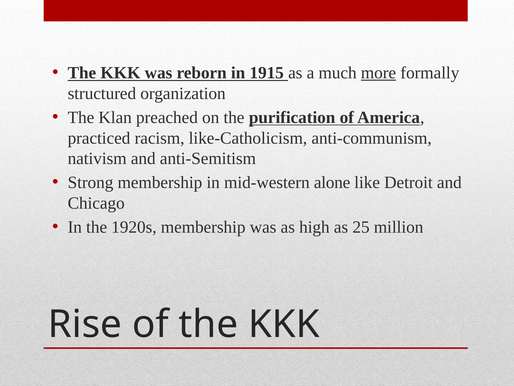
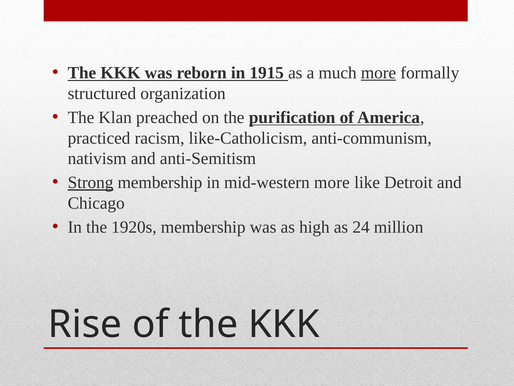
Strong underline: none -> present (90, 182)
mid-western alone: alone -> more (332, 182)
25: 25 -> 24 (361, 227)
